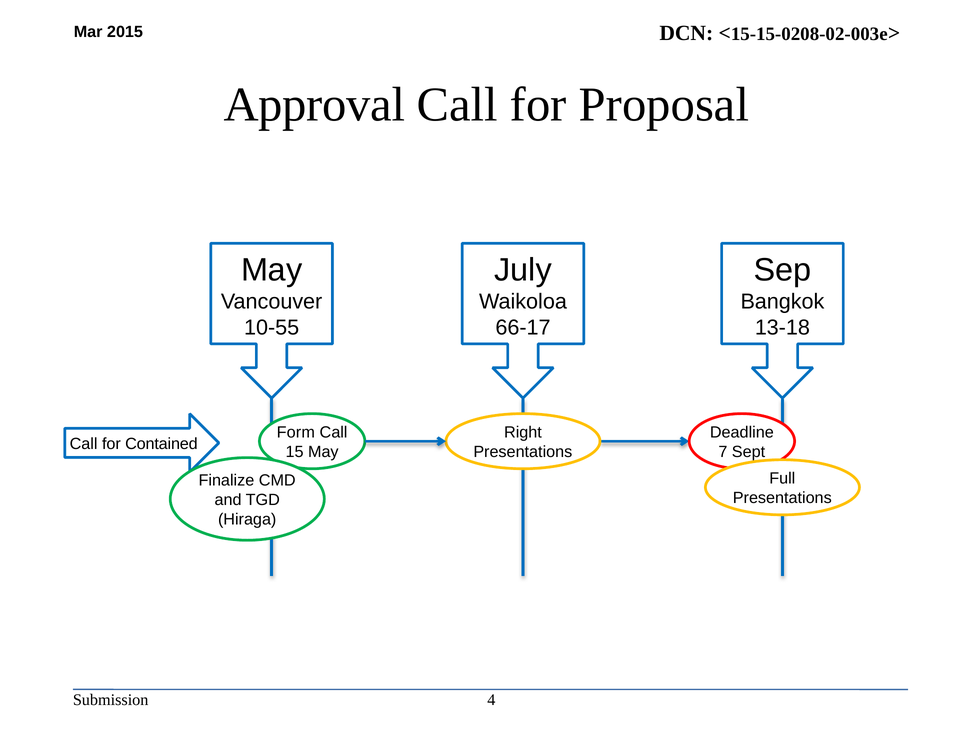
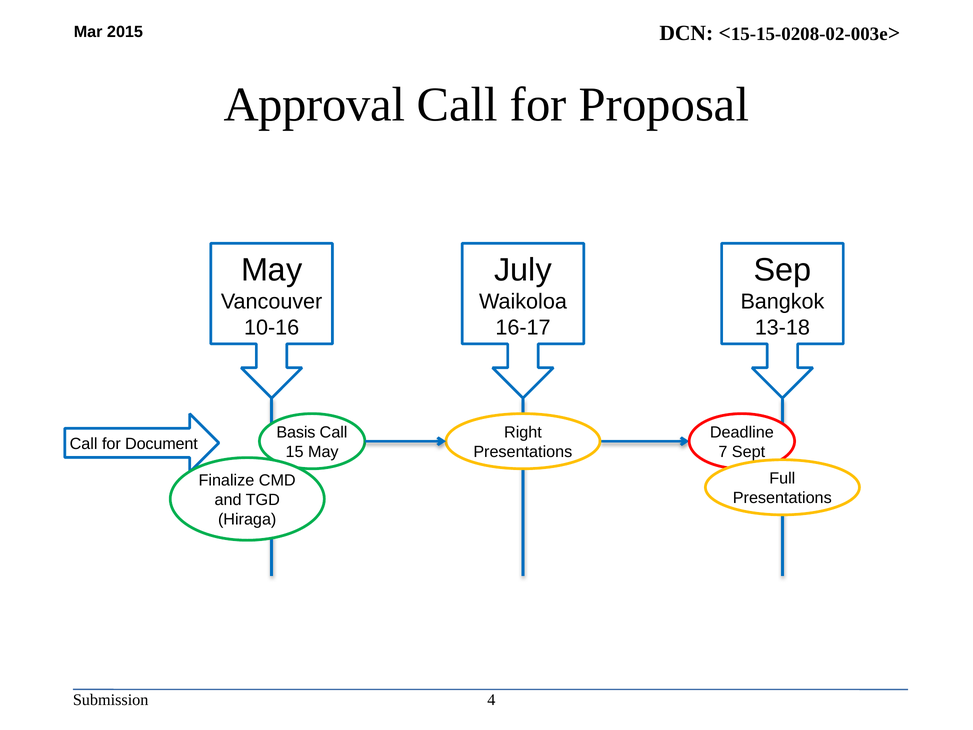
10-55: 10-55 -> 10-16 (272, 327)
66-17: 66-17 -> 16-17 (523, 327)
Form: Form -> Basis (296, 432)
Contained: Contained -> Document (161, 444)
